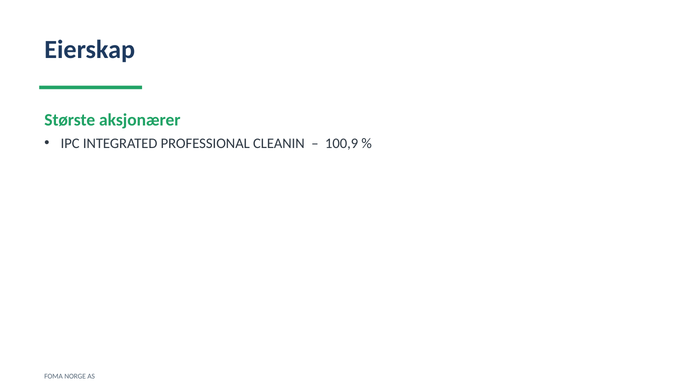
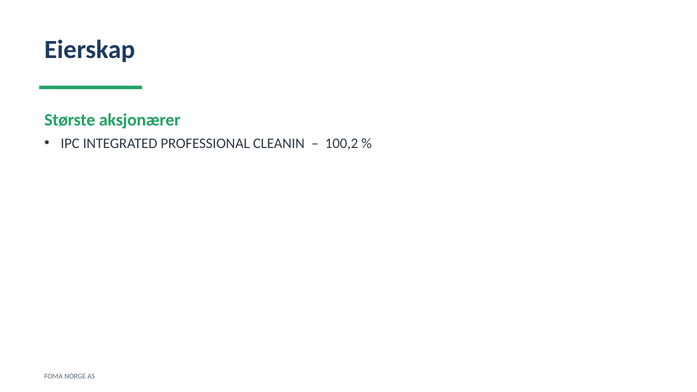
100,9: 100,9 -> 100,2 (342, 143)
